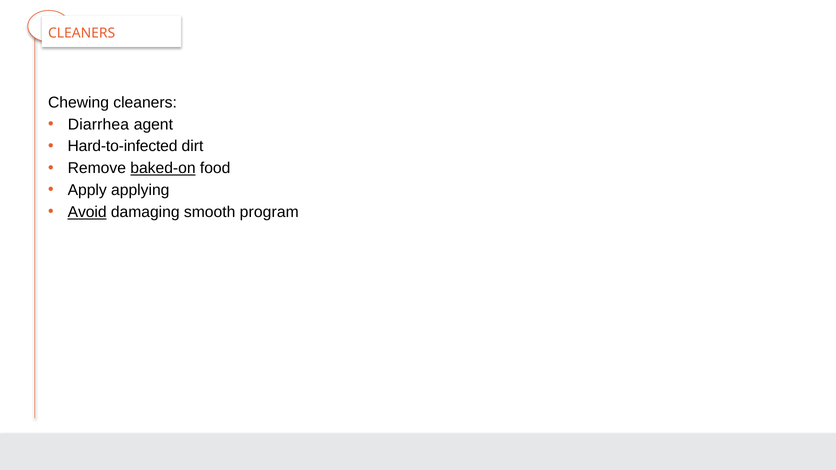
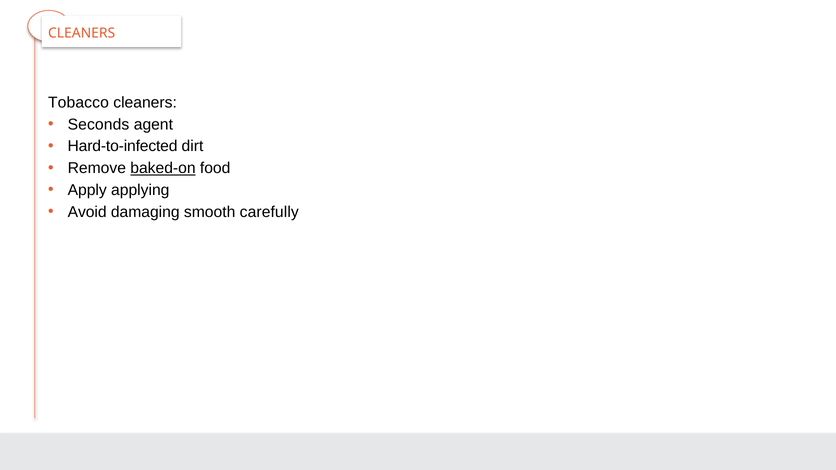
Chewing: Chewing -> Tobacco (78, 102)
Diarrhea: Diarrhea -> Seconds (98, 124)
Avoid underline: present -> none (87, 212)
program: program -> carefully (269, 212)
